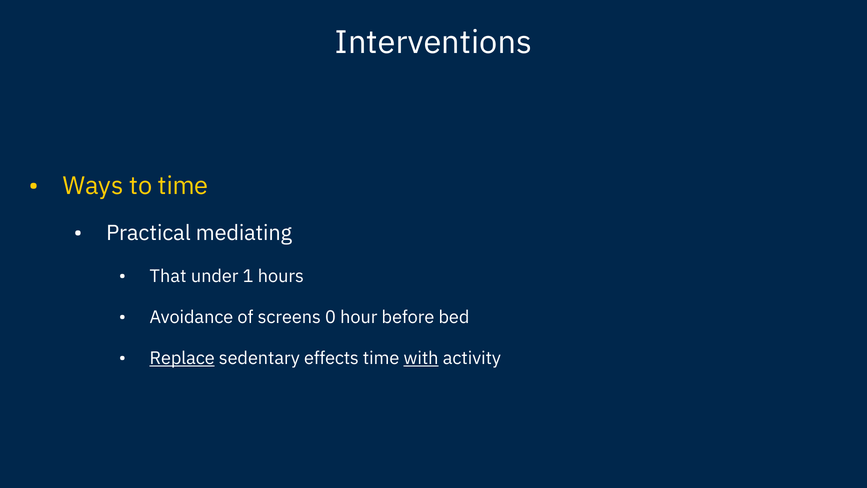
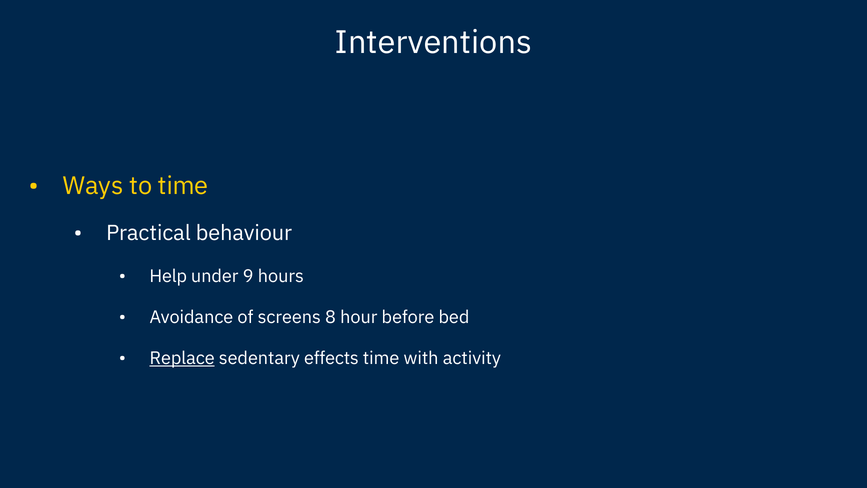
mediating: mediating -> behaviour (244, 233)
That: That -> Help (168, 276)
1: 1 -> 9 (248, 276)
0: 0 -> 8 (330, 317)
with underline: present -> none (421, 358)
